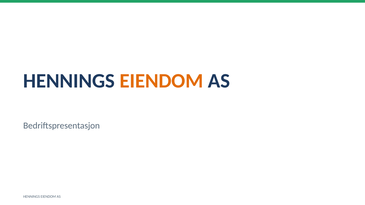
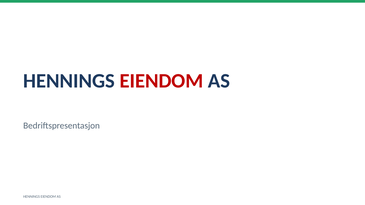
EIENDOM colour: orange -> red (161, 81)
